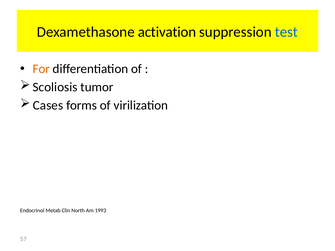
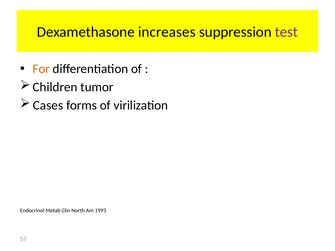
activation: activation -> increases (167, 32)
test colour: blue -> purple (286, 32)
Scoliosis: Scoliosis -> Children (55, 87)
